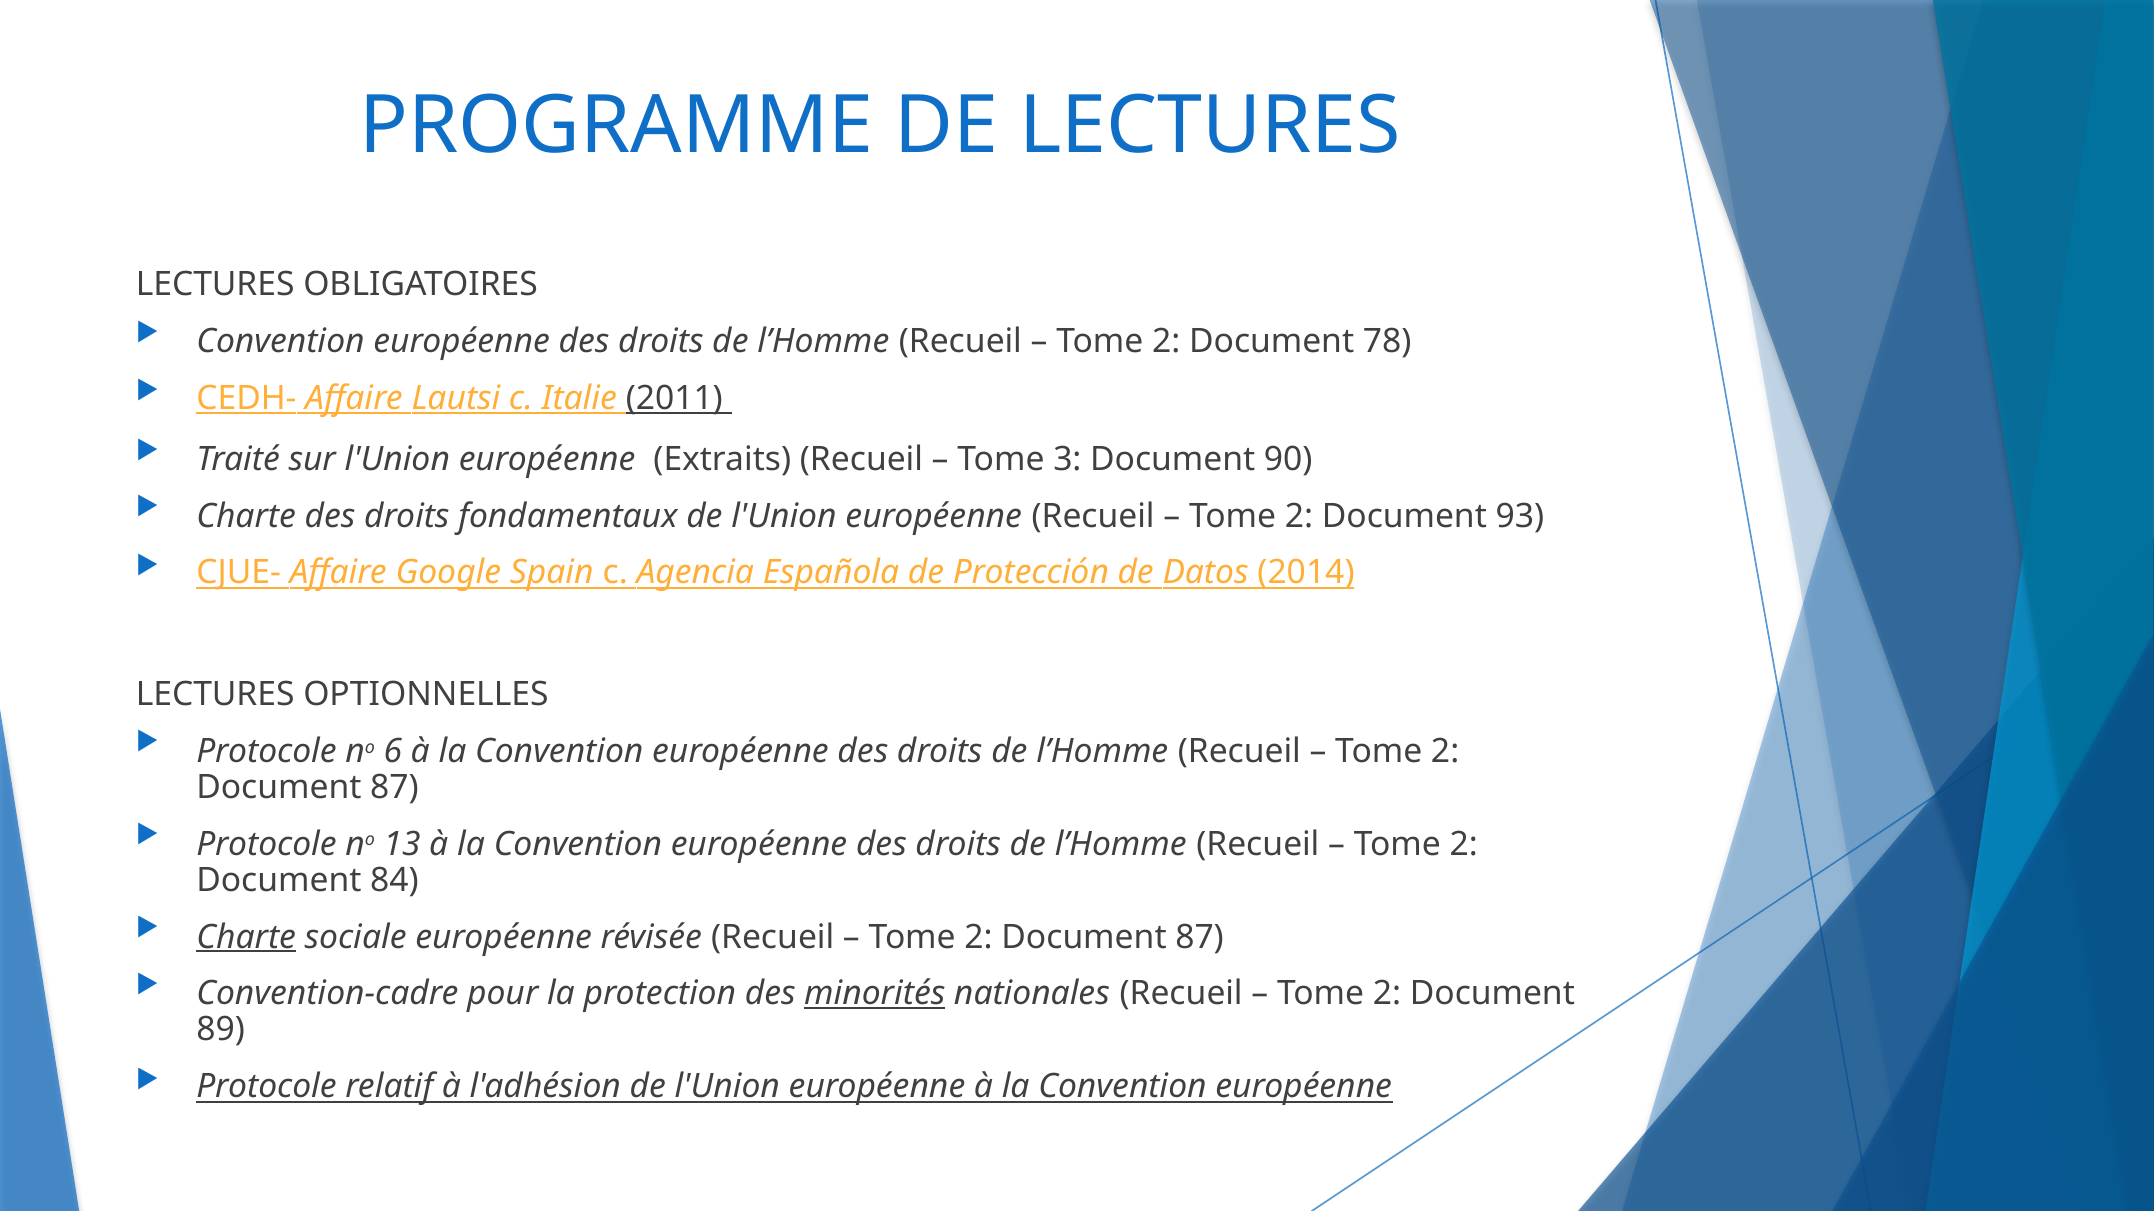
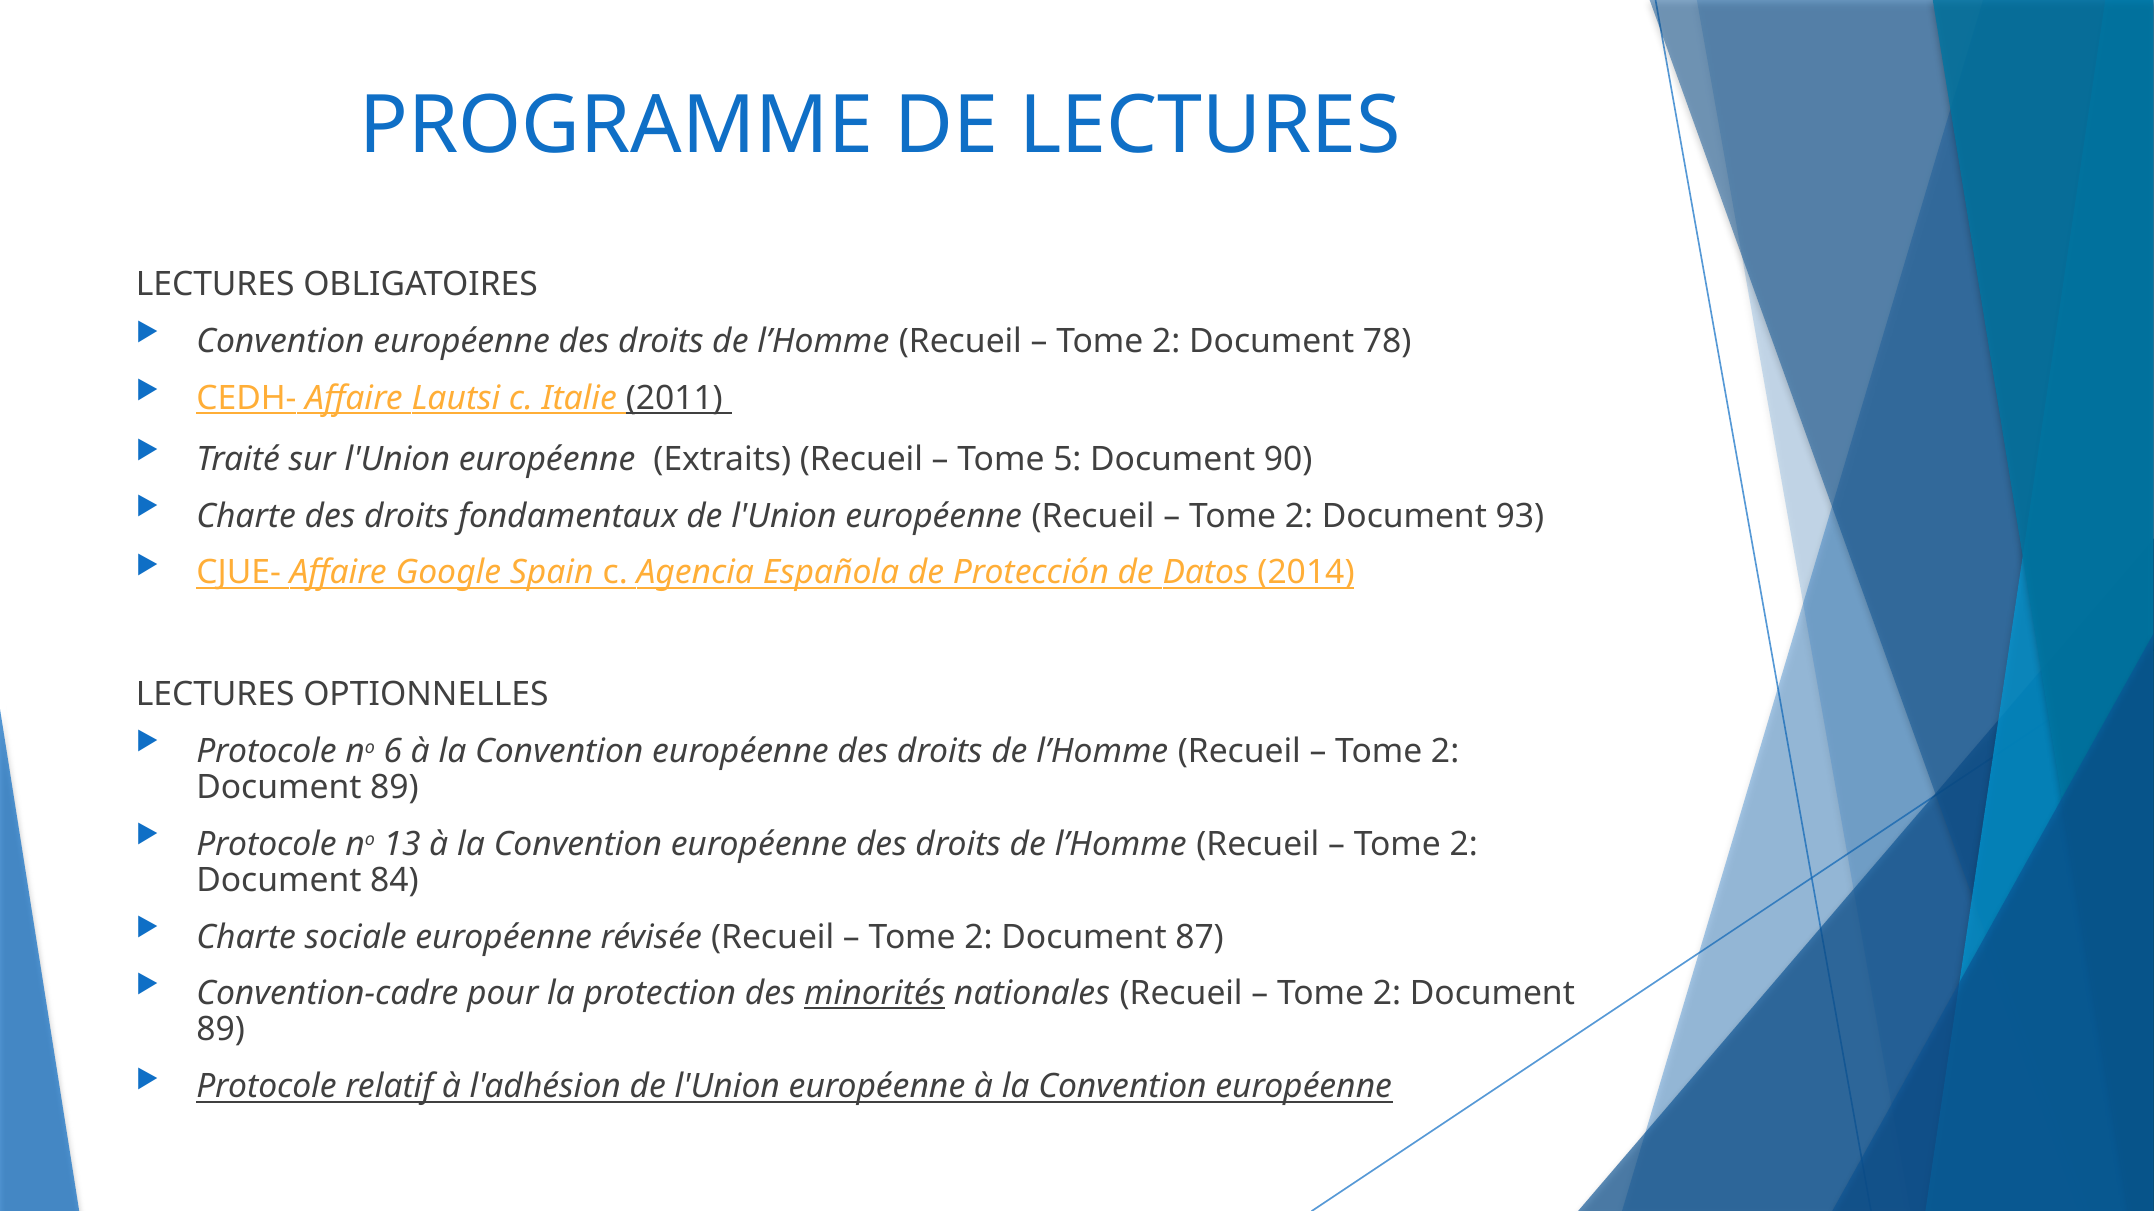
3: 3 -> 5 (1067, 460)
87: 87 -> 89 (395, 788)
Charte underline: present -> none (246, 937)
